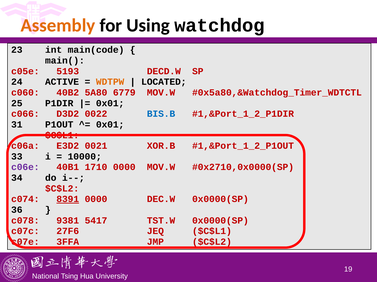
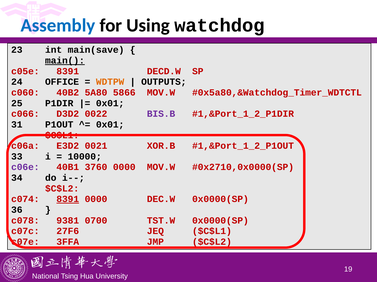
Assembly colour: orange -> blue (58, 25)
main(code: main(code -> main(save (96, 50)
main( underline: none -> present (65, 61)
c05e 5193: 5193 -> 8391 (68, 71)
ACTIVE: ACTIVE -> OFFICE (62, 82)
LOCATED: LOCATED -> OUTPUTS (164, 82)
6779: 6779 -> 5866 (124, 93)
BIS.B colour: blue -> purple (161, 114)
1710: 1710 -> 3760 (96, 168)
5417: 5417 -> 0700 (96, 221)
